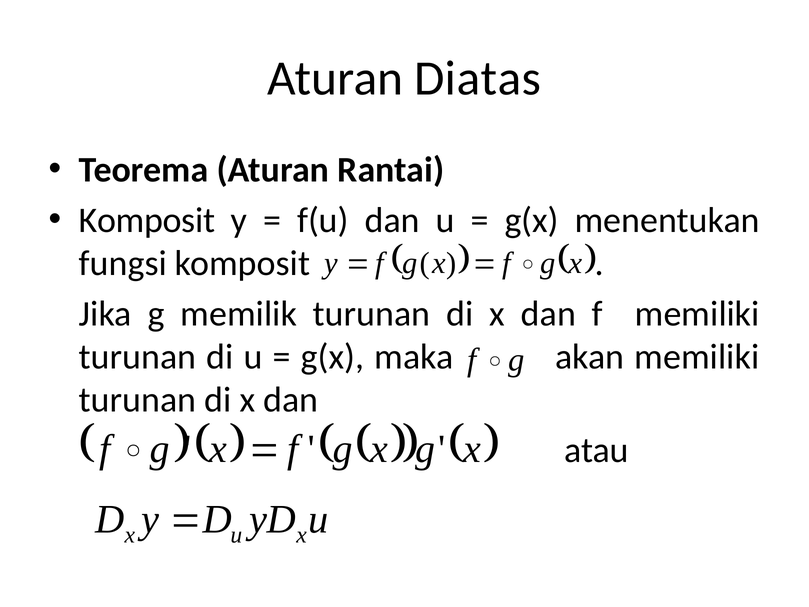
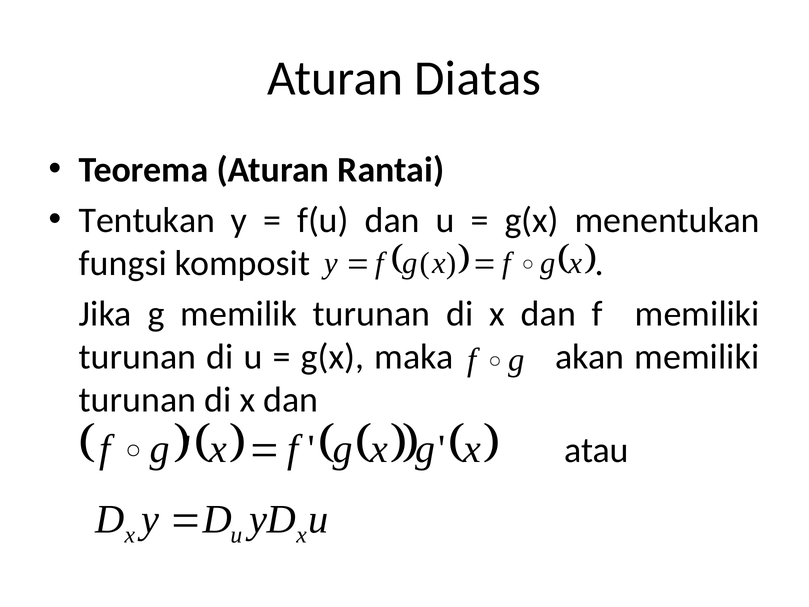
Komposit: Komposit -> Tentukan (147, 220)
